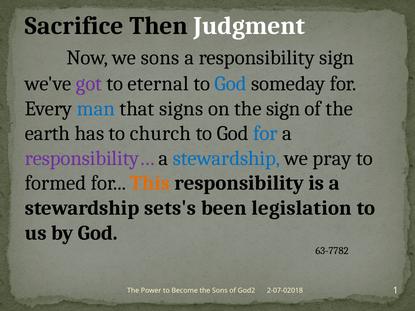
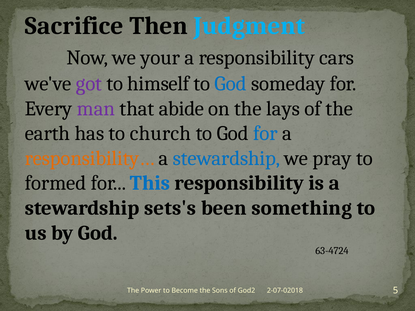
Judgment colour: white -> light blue (249, 26)
we sons: sons -> your (160, 58)
responsibility sign: sign -> cars (337, 58)
eternal: eternal -> himself (158, 84)
man colour: blue -> purple (96, 109)
signs: signs -> abide (181, 109)
the sign: sign -> lays (283, 109)
responsibility… colour: purple -> orange (90, 158)
This colour: orange -> blue (150, 183)
legislation: legislation -> something (302, 208)
63-7782: 63-7782 -> 63-4724 (332, 251)
1: 1 -> 5 (396, 291)
